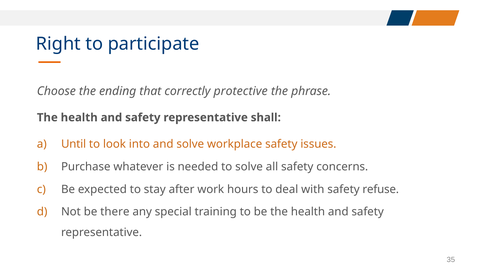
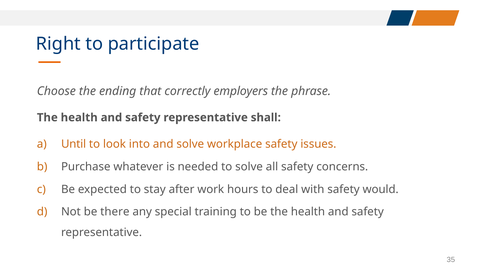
protective: protective -> employers (241, 91)
refuse: refuse -> would (381, 189)
